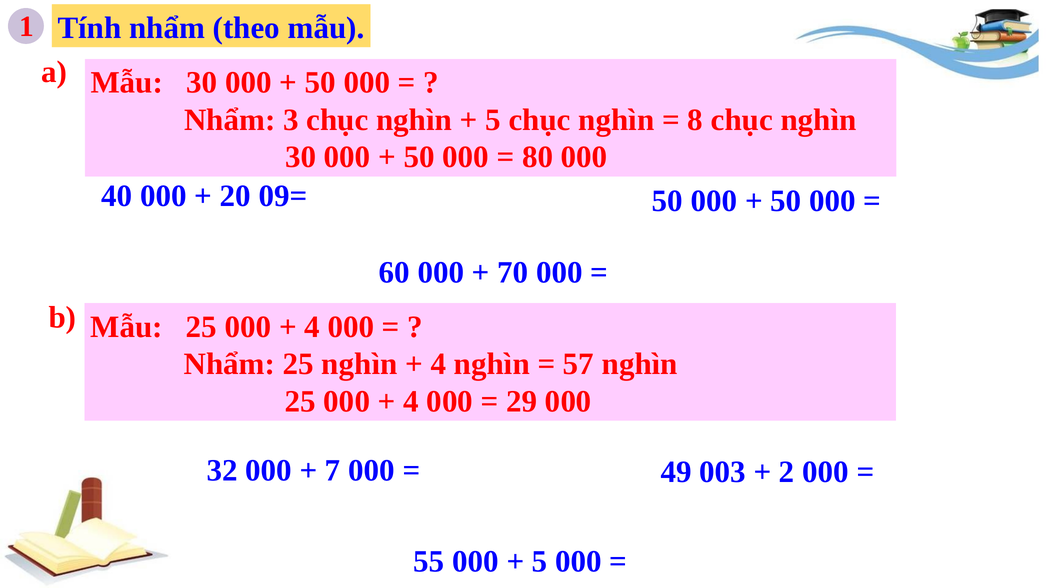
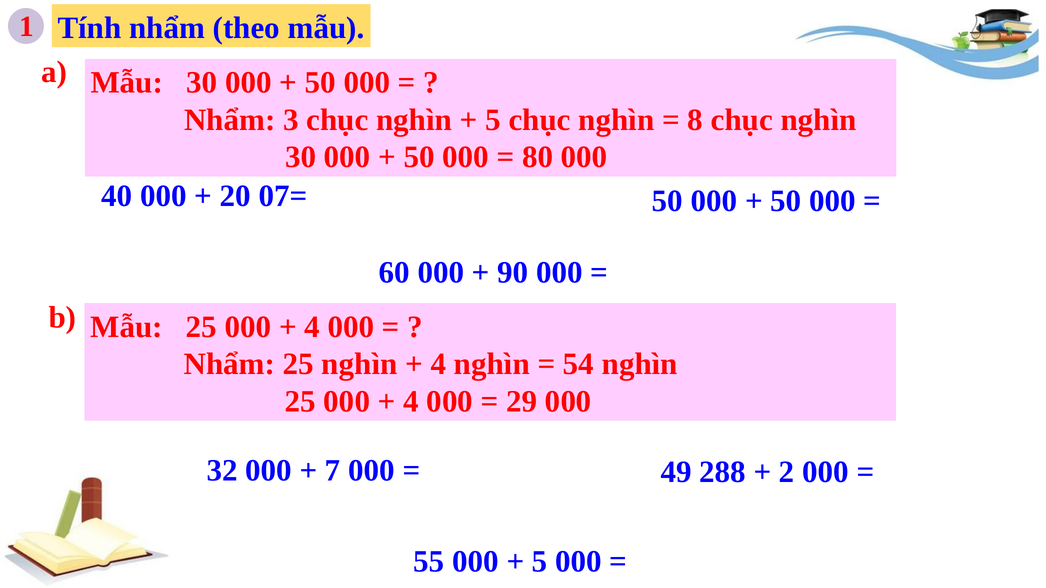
09=: 09= -> 07= (283, 196)
70: 70 -> 90 (513, 272)
57: 57 -> 54 (578, 364)
003: 003 -> 288 (723, 472)
